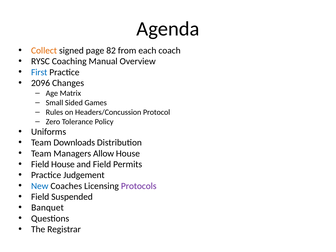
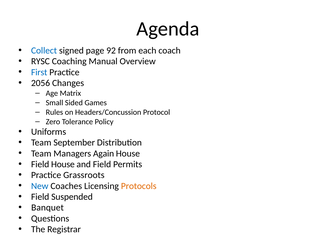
Collect colour: orange -> blue (44, 51)
82: 82 -> 92 (111, 51)
2096: 2096 -> 2056 (41, 83)
Downloads: Downloads -> September (74, 143)
Allow: Allow -> Again (104, 153)
Judgement: Judgement -> Grassroots (84, 175)
Protocols colour: purple -> orange (139, 186)
